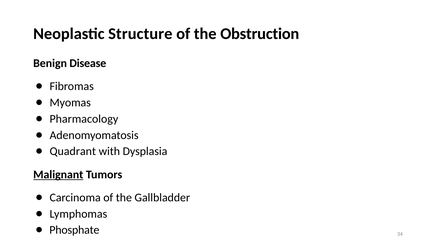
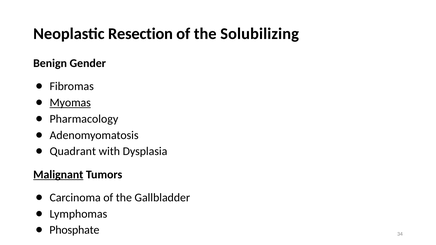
Structure: Structure -> Resection (140, 34)
Obstruction: Obstruction -> Solubilizing (260, 34)
Disease: Disease -> Gender (88, 63)
Myomas underline: none -> present (70, 103)
